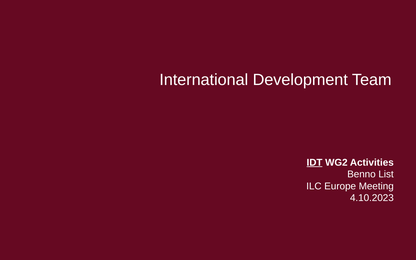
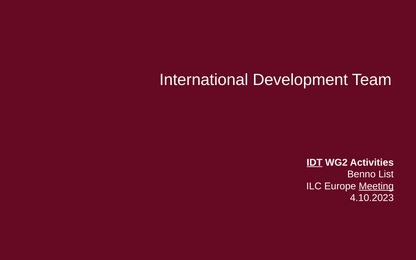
Meeting underline: none -> present (376, 186)
